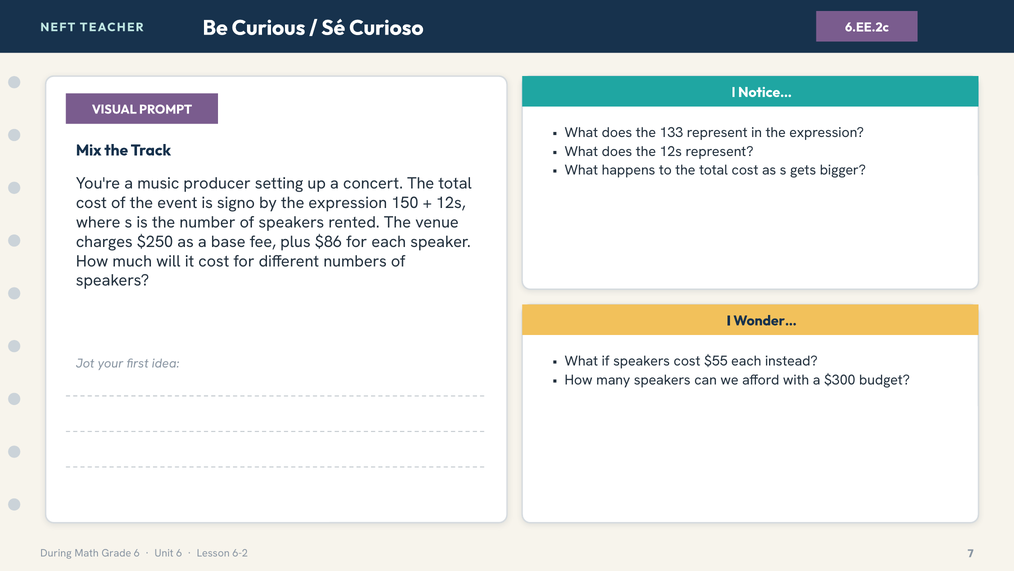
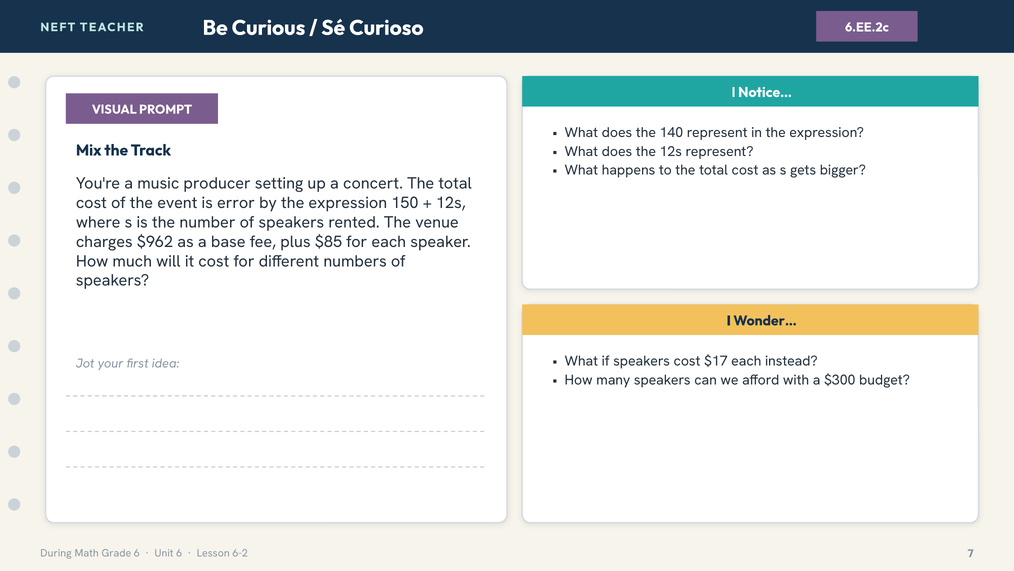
133: 133 -> 140 (671, 133)
signo: signo -> error (236, 203)
$250: $250 -> $962 (155, 241)
$86: $86 -> $85 (328, 241)
$55: $55 -> $17 (716, 361)
